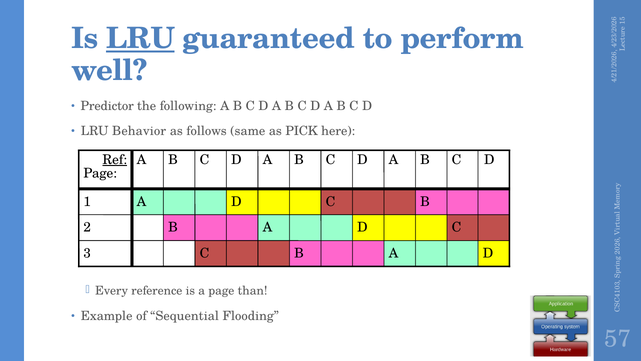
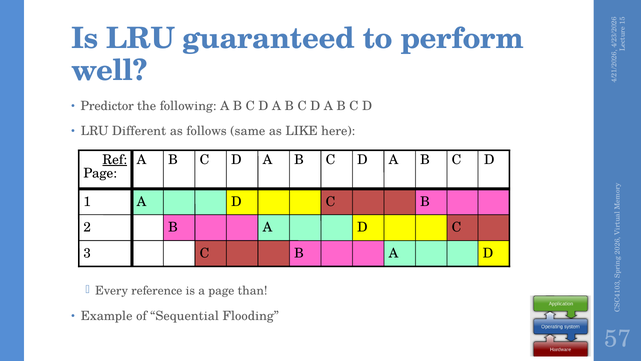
LRU underline: present -> none (141, 39)
Behavior: Behavior -> Different (139, 131)
PICK: PICK -> LIKE (302, 131)
